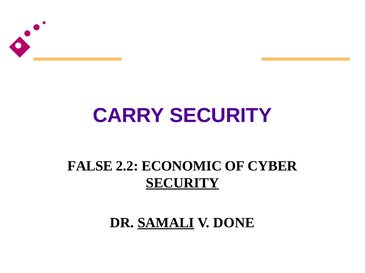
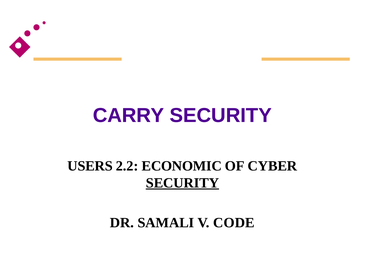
FALSE: FALSE -> USERS (90, 166)
SAMALI underline: present -> none (166, 223)
DONE: DONE -> CODE (234, 223)
